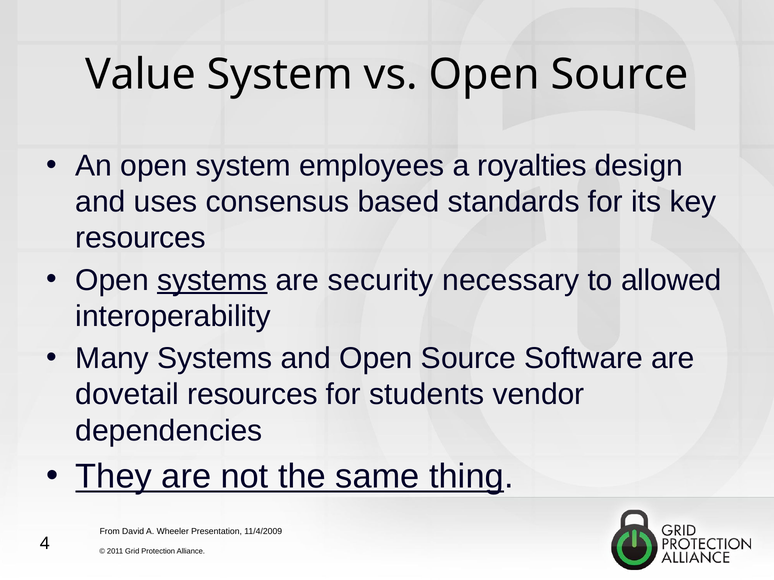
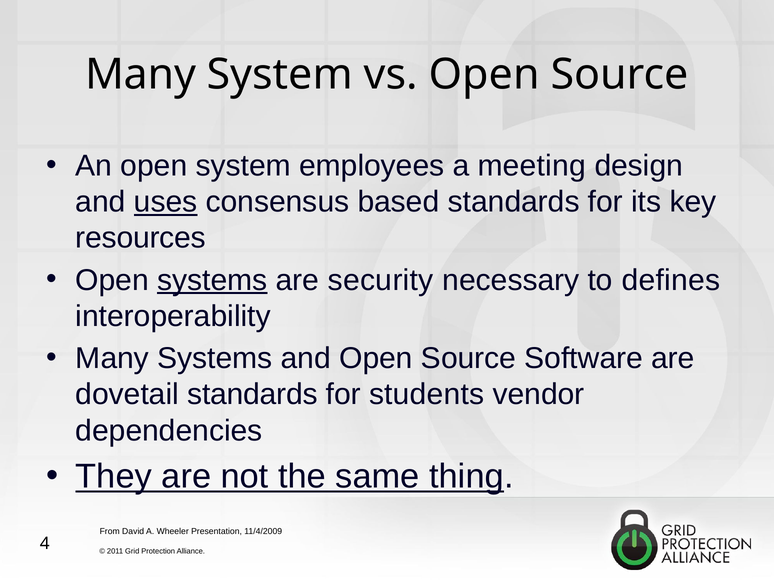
Value: Value -> Many (141, 75)
royalties: royalties -> meeting (532, 166)
uses underline: none -> present (166, 202)
allowed: allowed -> defines (671, 280)
dovetail resources: resources -> standards (252, 395)
